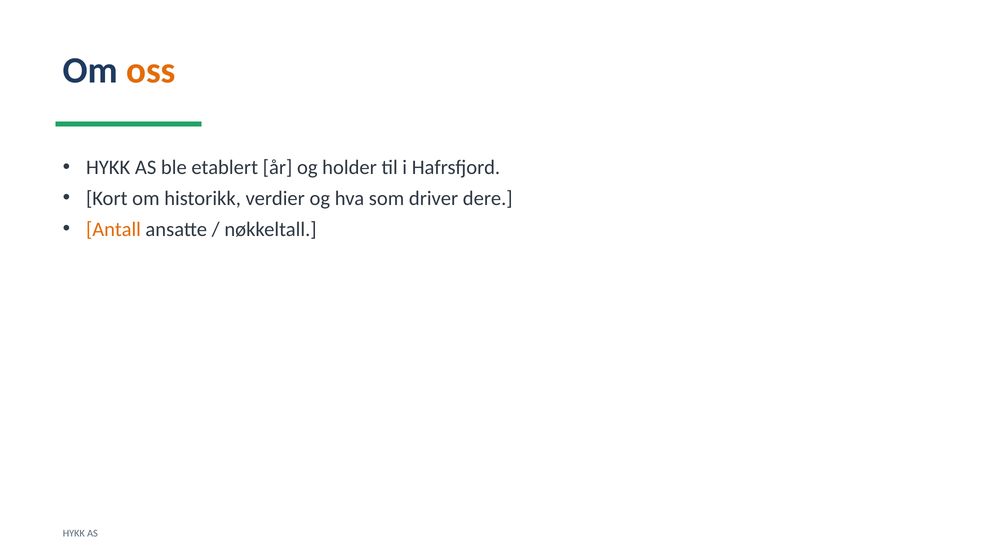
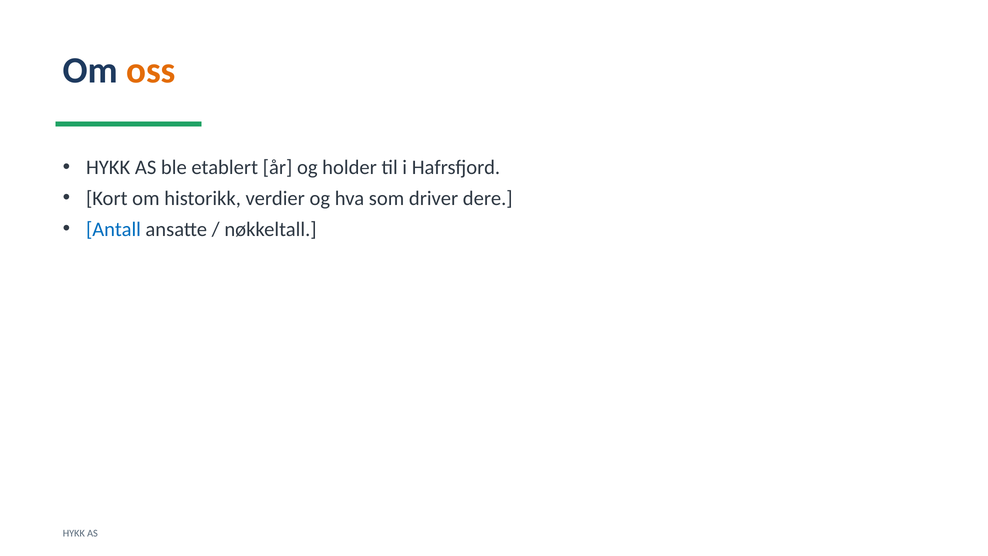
Antall colour: orange -> blue (113, 229)
